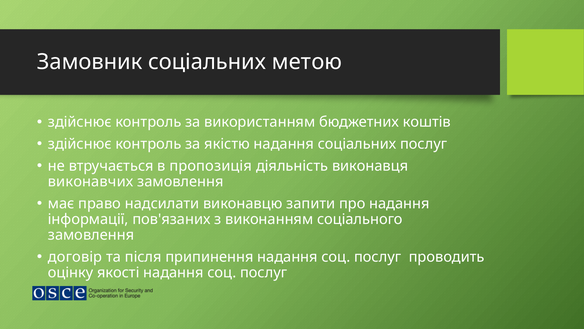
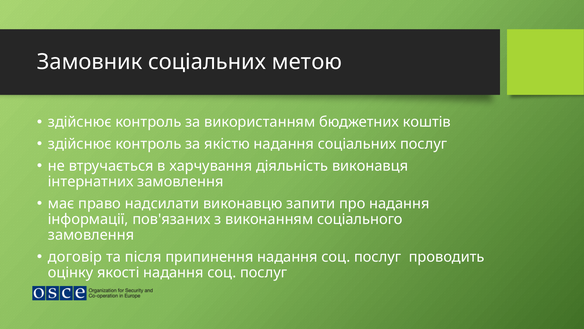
пропозиція: пропозиція -> харчування (211, 166)
виконавчих: виконавчих -> інтернатних (91, 181)
